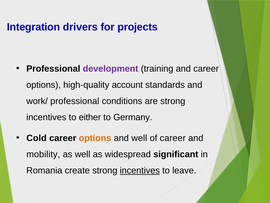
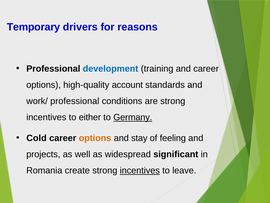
Integration: Integration -> Temporary (34, 27)
projects: projects -> reasons (138, 27)
development colour: purple -> blue (111, 68)
Germany underline: none -> present (133, 117)
and well: well -> stay (139, 138)
of career: career -> feeling (173, 138)
mobility: mobility -> projects (43, 154)
